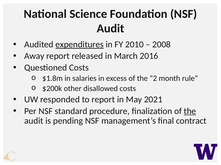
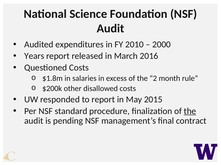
expenditures underline: present -> none (80, 45)
2008: 2008 -> 2000 (161, 45)
Away: Away -> Years (34, 56)
2021: 2021 -> 2015 (153, 100)
